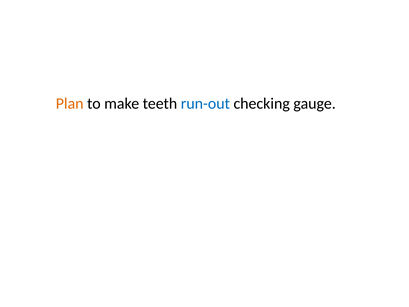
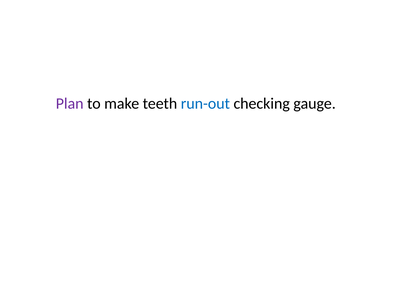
Plan colour: orange -> purple (70, 103)
